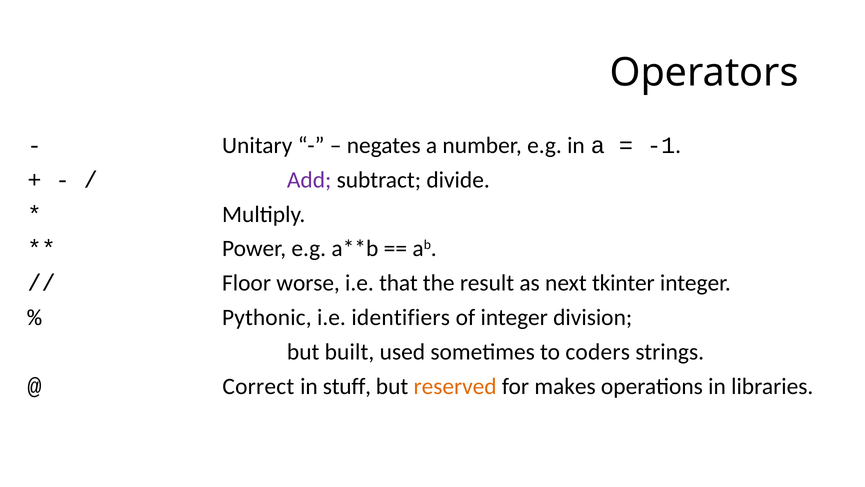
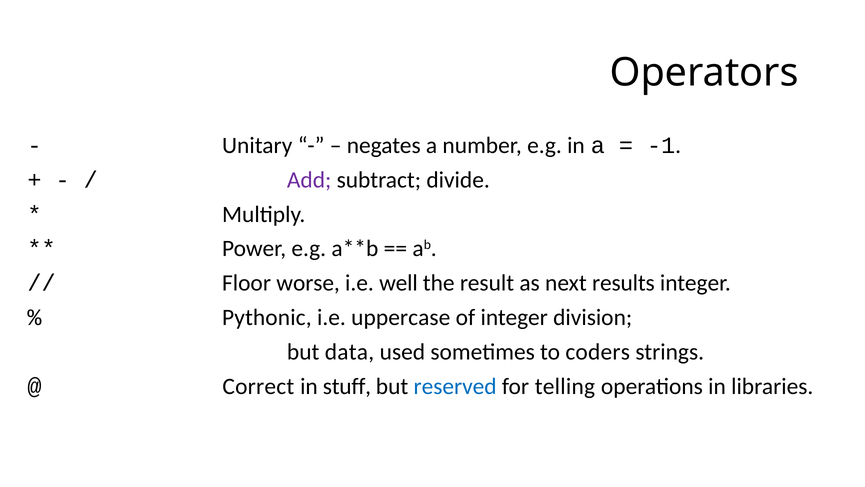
that: that -> well (398, 283)
tkinter: tkinter -> results (623, 283)
identifiers: identifiers -> uppercase (401, 317)
built: built -> data (349, 352)
reserved colour: orange -> blue (455, 386)
makes: makes -> telling (565, 386)
